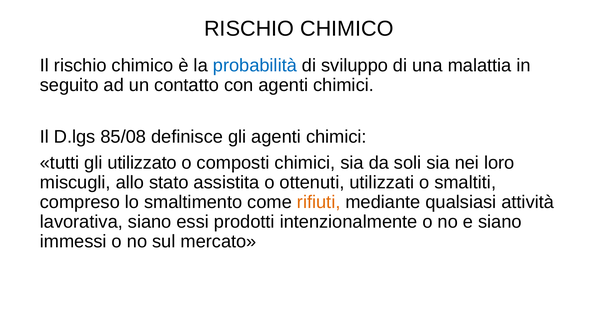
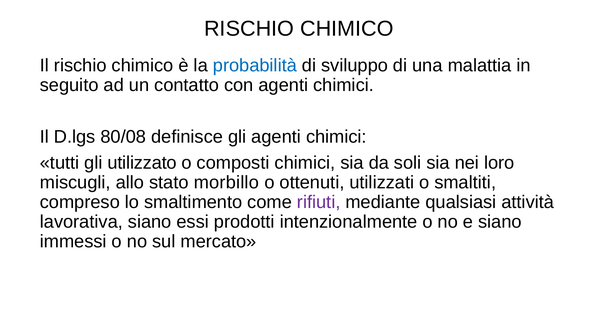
85/08: 85/08 -> 80/08 (123, 137)
assistita: assistita -> morbillo (226, 183)
rifiuti colour: orange -> purple (319, 202)
